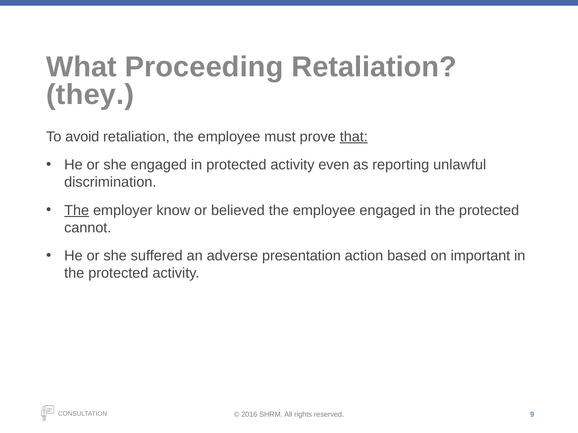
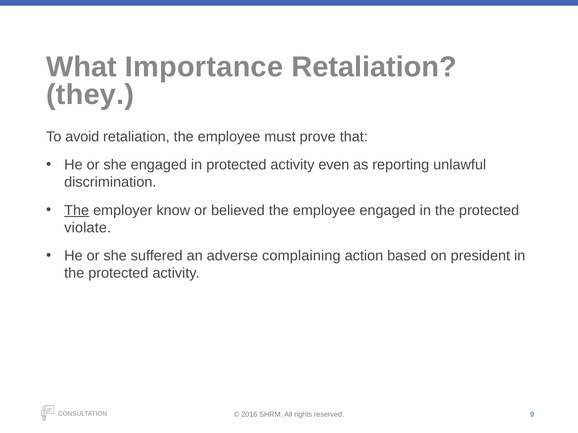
Proceeding: Proceeding -> Importance (204, 67)
that underline: present -> none (354, 137)
cannot: cannot -> violate (88, 228)
presentation: presentation -> complaining (301, 256)
important: important -> president (480, 256)
